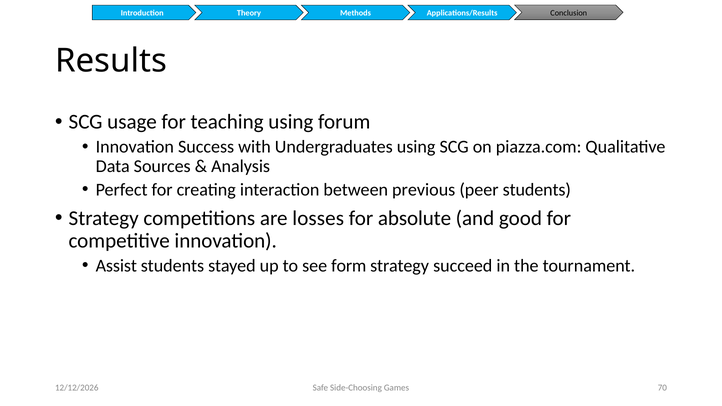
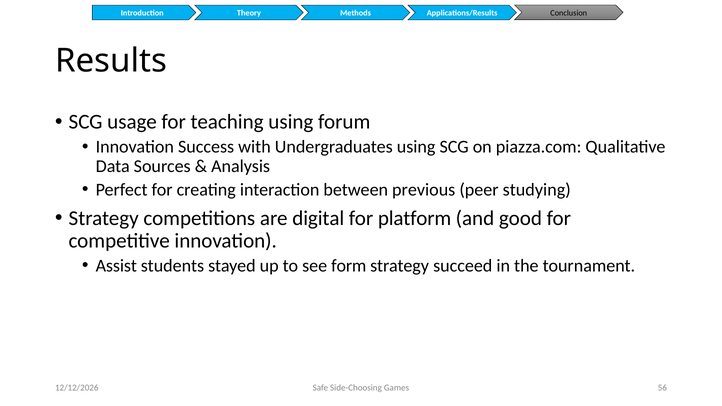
peer students: students -> studying (537, 190)
losses: losses -> digital (318, 218)
absolute: absolute -> platform (415, 218)
70: 70 -> 56 (662, 388)
